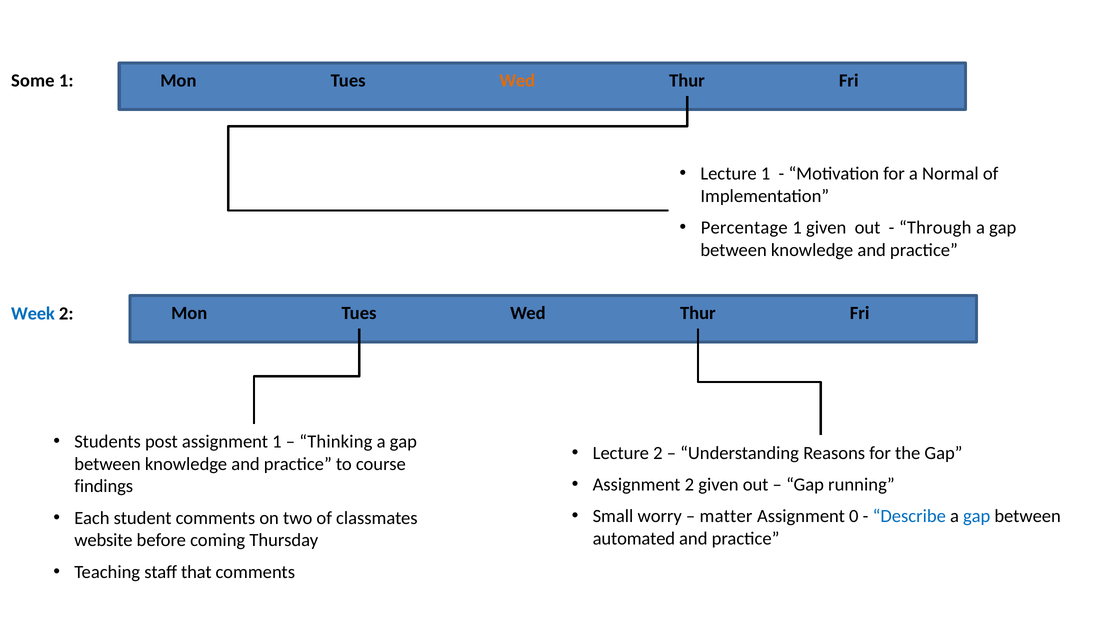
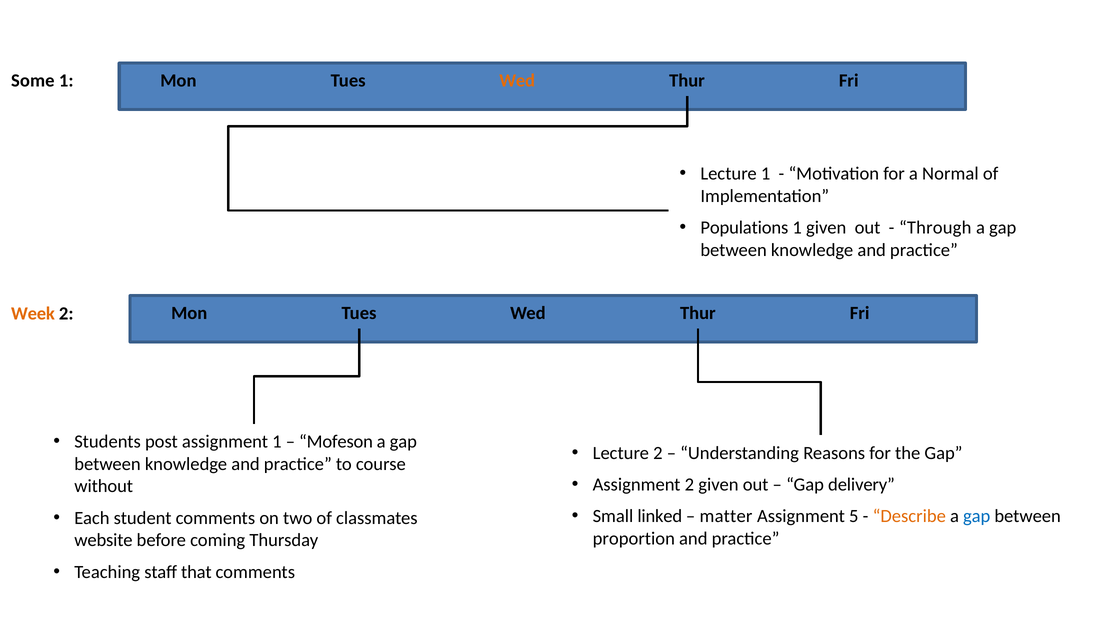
Percentage: Percentage -> Populations (744, 228)
Week colour: blue -> orange (33, 313)
Thinking: Thinking -> Mofeson (336, 441)
running: running -> delivery (862, 484)
findings: findings -> without (104, 486)
worry: worry -> linked (660, 516)
0: 0 -> 5 (854, 516)
Describe colour: blue -> orange (909, 516)
automated: automated -> proportion (634, 538)
